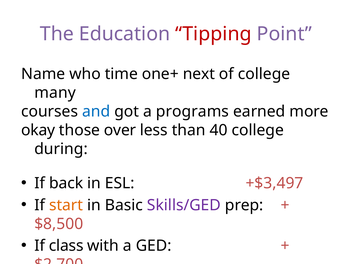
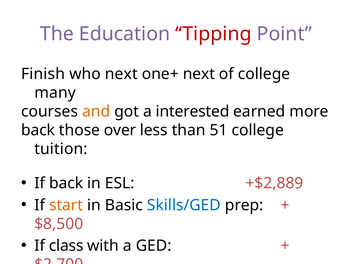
Name: Name -> Finish (43, 74)
who time: time -> next (121, 74)
and colour: blue -> orange (96, 111)
programs: programs -> interested (193, 111)
okay: okay -> back (38, 130)
40: 40 -> 51 (219, 130)
during: during -> tuition (61, 149)
+$3,497: +$3,497 -> +$2,889 (274, 183)
Skills/GED colour: purple -> blue (184, 205)
